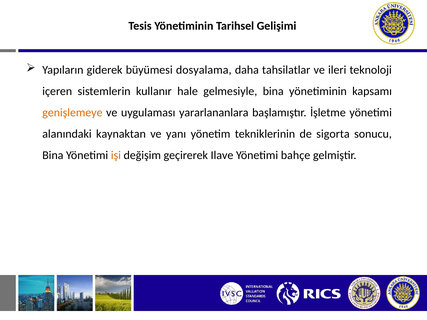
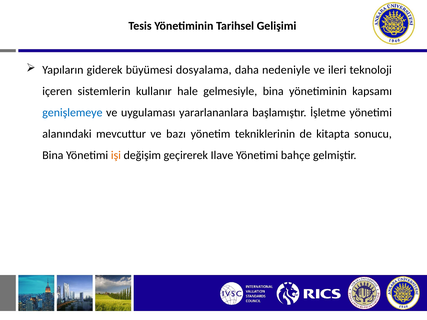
tahsilatlar: tahsilatlar -> nedeniyle (286, 70)
genişlemeye colour: orange -> blue (72, 113)
kaynaktan: kaynaktan -> mevcuttur (121, 134)
yanı: yanı -> bazı (176, 134)
sigorta: sigorta -> kitapta (333, 134)
